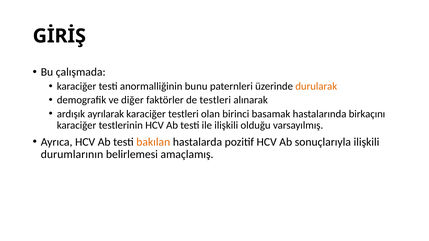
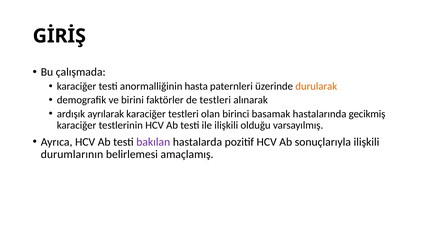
bunu: bunu -> hasta (196, 86)
diğer: diğer -> birini (132, 100)
birkaçını: birkaçını -> gecikmiş (367, 114)
bakılan colour: orange -> purple (153, 142)
